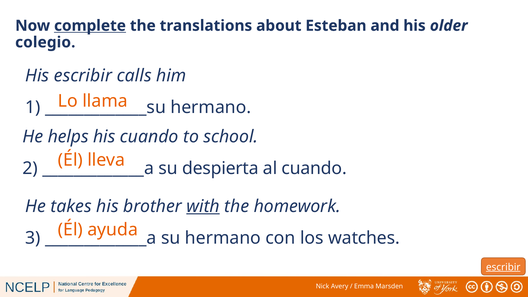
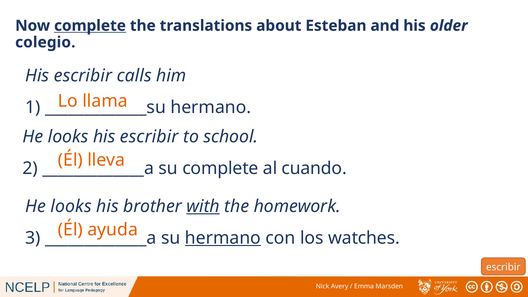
helps: helps -> looks (68, 137)
cuando: cuando -> escribir (149, 137)
su despierta: despierta -> complete (220, 168)
takes: takes -> looks (71, 206)
hermano underline: none -> present (223, 238)
escribir underline: present -> none (503, 267)
